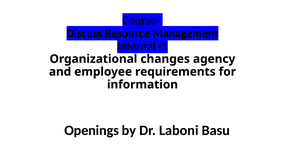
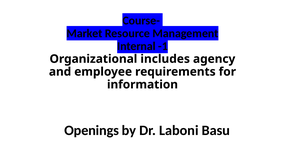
Discuss: Discuss -> Market (84, 33)
changes: changes -> includes (165, 59)
